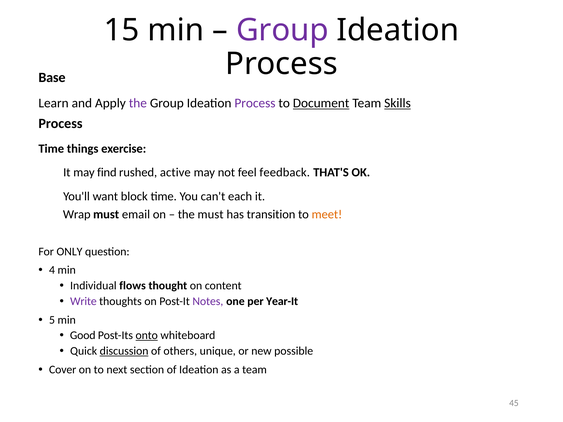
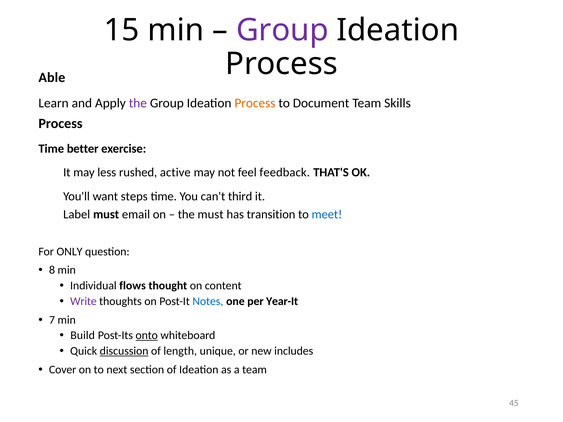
Base: Base -> Able (52, 78)
Process colour: purple -> orange (255, 103)
Document underline: present -> none (321, 103)
Skills underline: present -> none (398, 103)
things: things -> better (83, 149)
find: find -> less (107, 173)
block: block -> steps (134, 196)
each: each -> third (240, 196)
Wrap: Wrap -> Label (77, 214)
meet colour: orange -> blue (327, 214)
4: 4 -> 8 (52, 270)
Notes colour: purple -> blue (208, 301)
5: 5 -> 7 (52, 320)
Good: Good -> Build (83, 336)
others: others -> length (180, 351)
possible: possible -> includes (294, 351)
